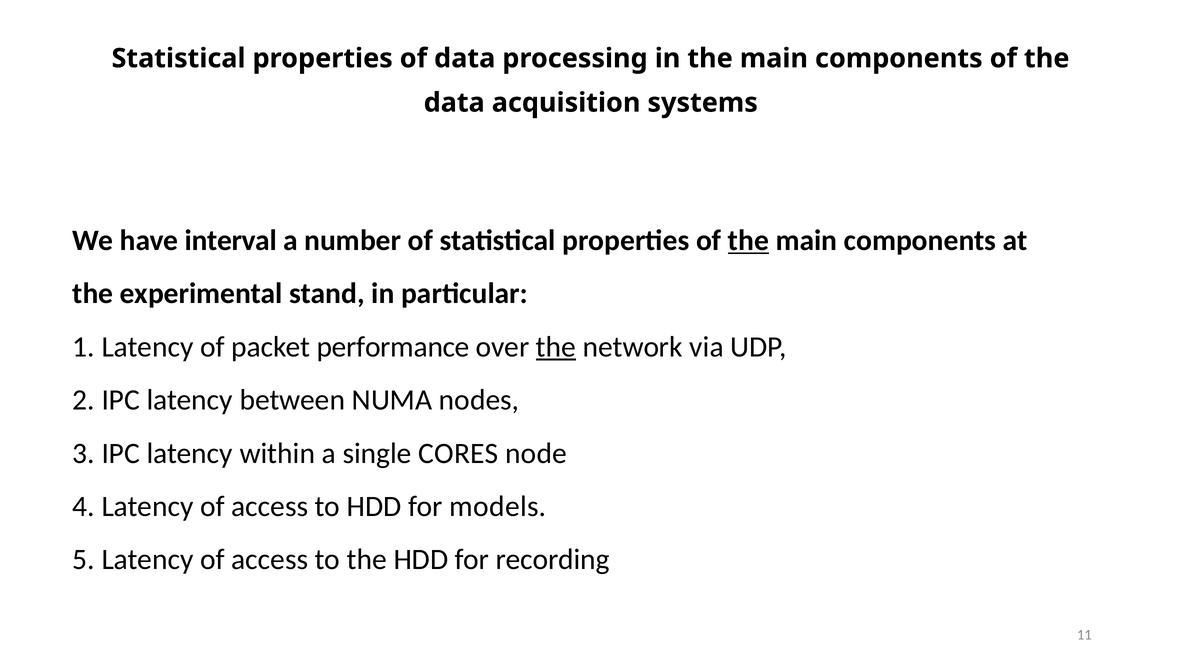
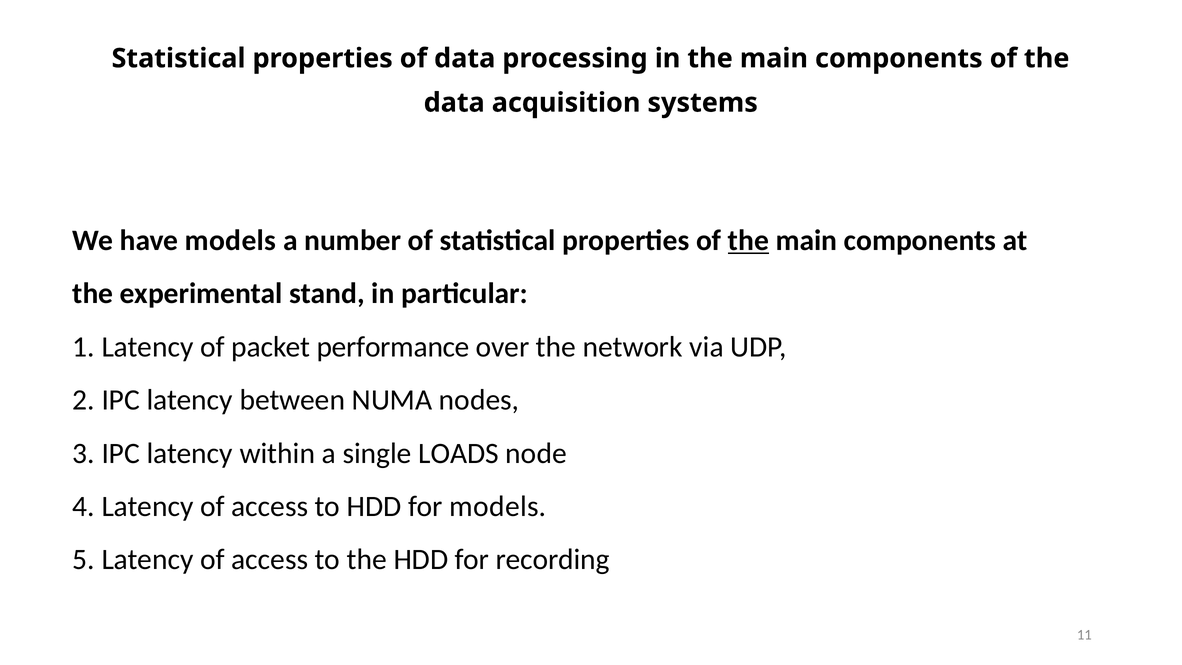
have interval: interval -> models (230, 240)
the underline: present -> none (556, 347)
CORES: CORES -> LOADS (459, 453)
